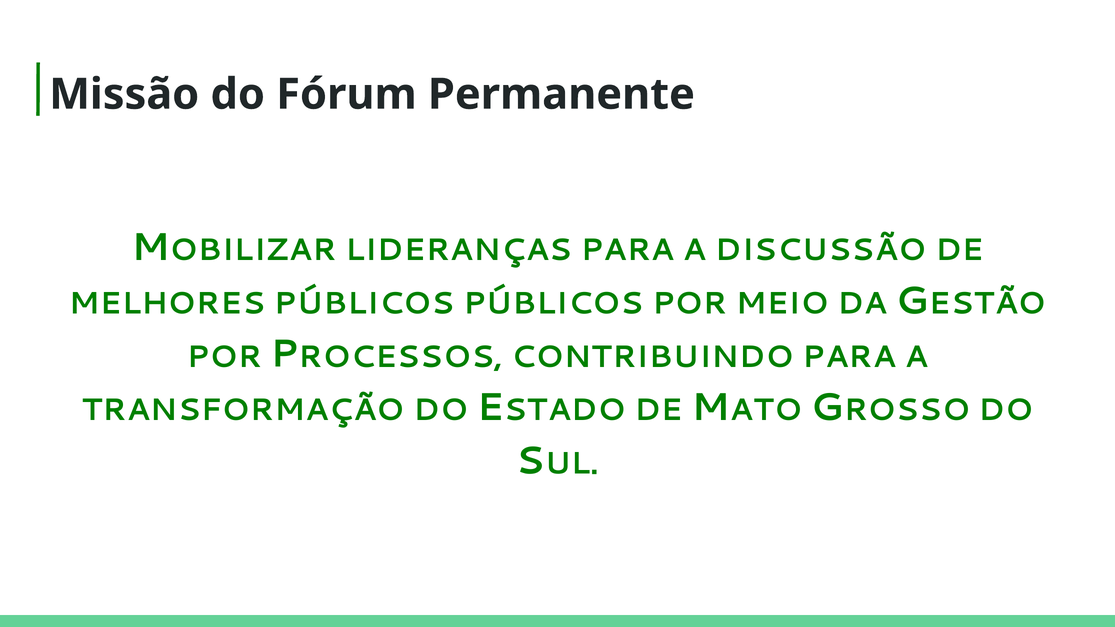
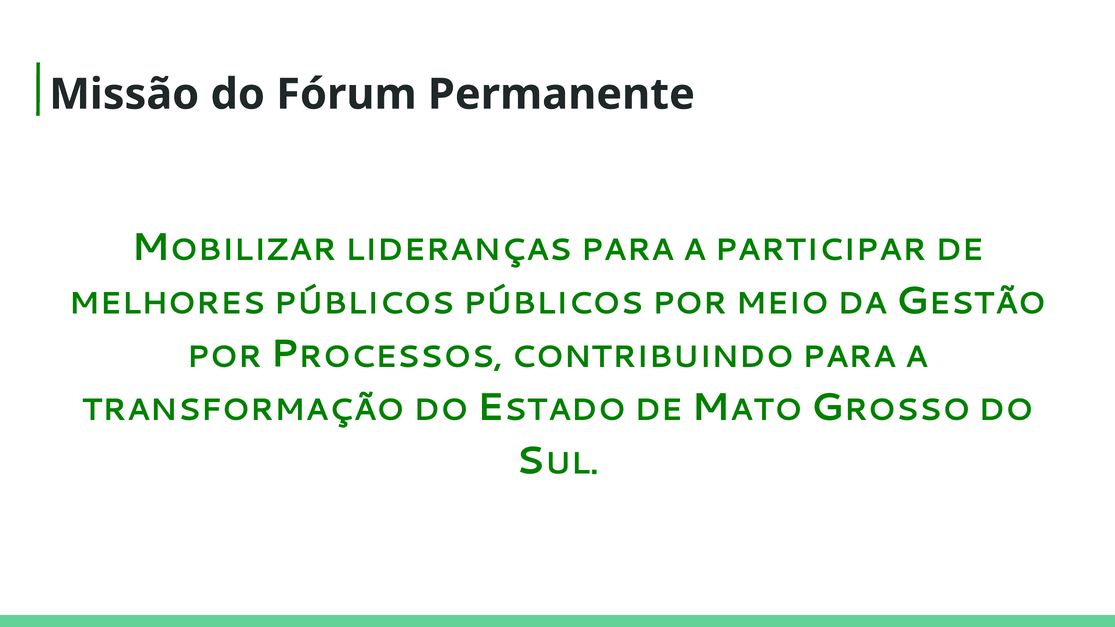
DISCUSSÃO: DISCUSSÃO -> PARTICIPAR (820, 250)
